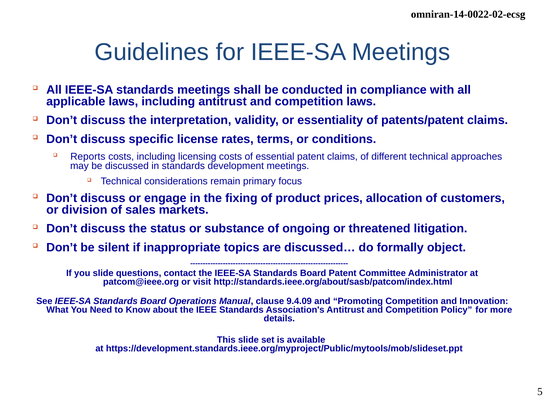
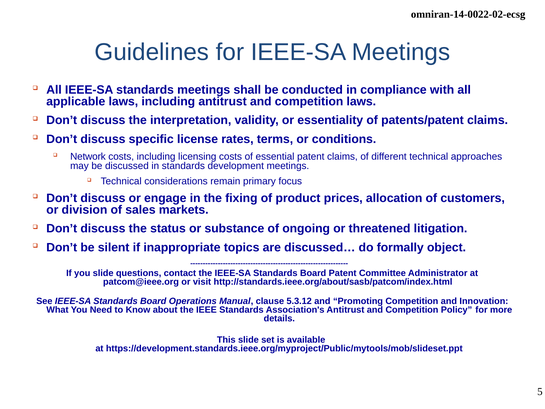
Reports: Reports -> Network (88, 157)
9.4.09: 9.4.09 -> 5.3.12 (299, 301)
